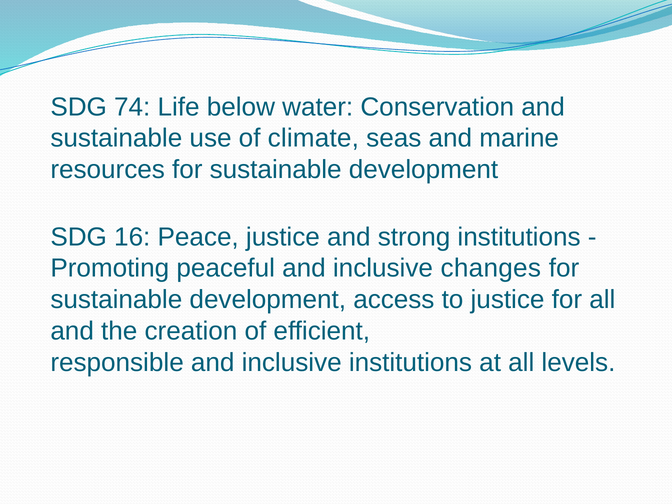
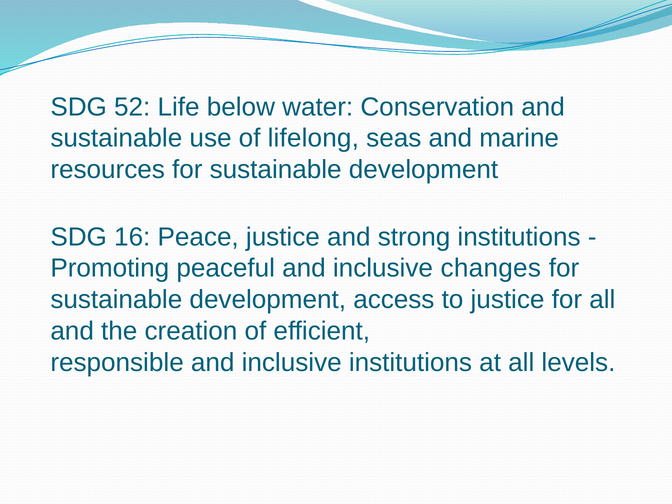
74: 74 -> 52 (132, 107)
climate: climate -> lifelong (313, 138)
